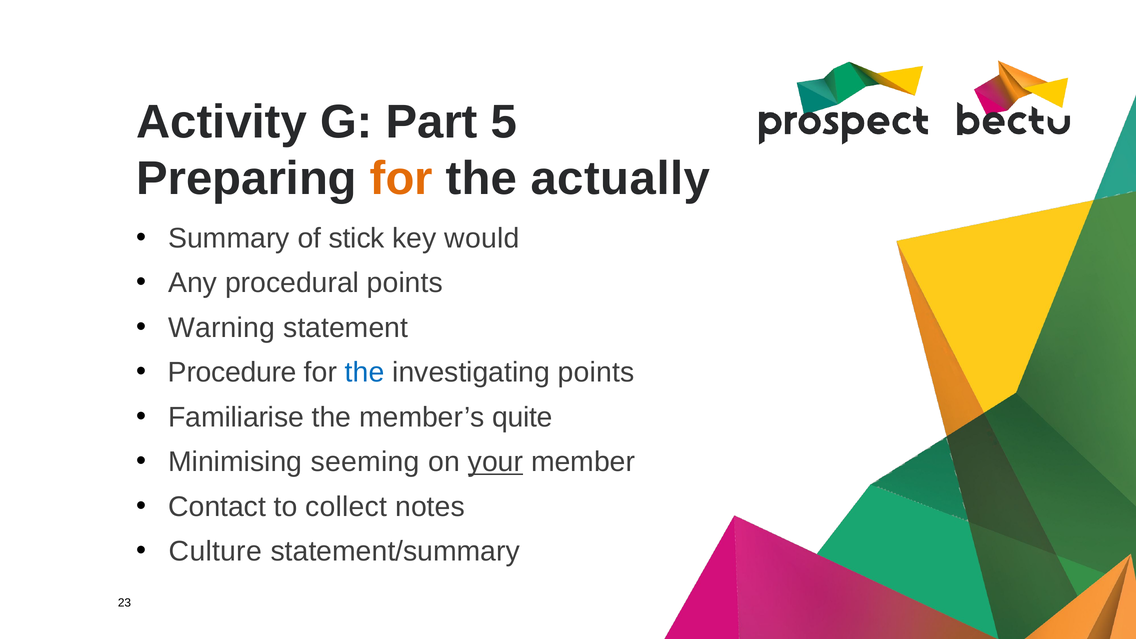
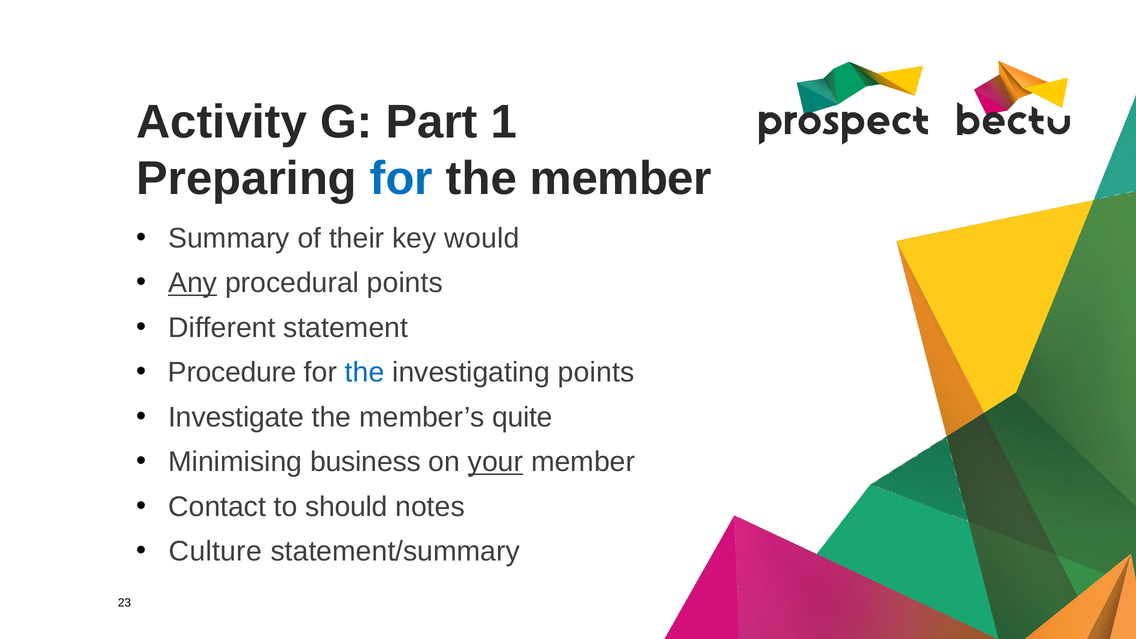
5: 5 -> 1 (504, 122)
for colour: orange -> blue (401, 179)
the actually: actually -> member (621, 179)
stick: stick -> their (357, 238)
Any underline: none -> present (193, 283)
Warning: Warning -> Different (222, 328)
Familiarise: Familiarise -> Investigate (236, 417)
seeming: seeming -> business (365, 462)
collect: collect -> should (347, 507)
